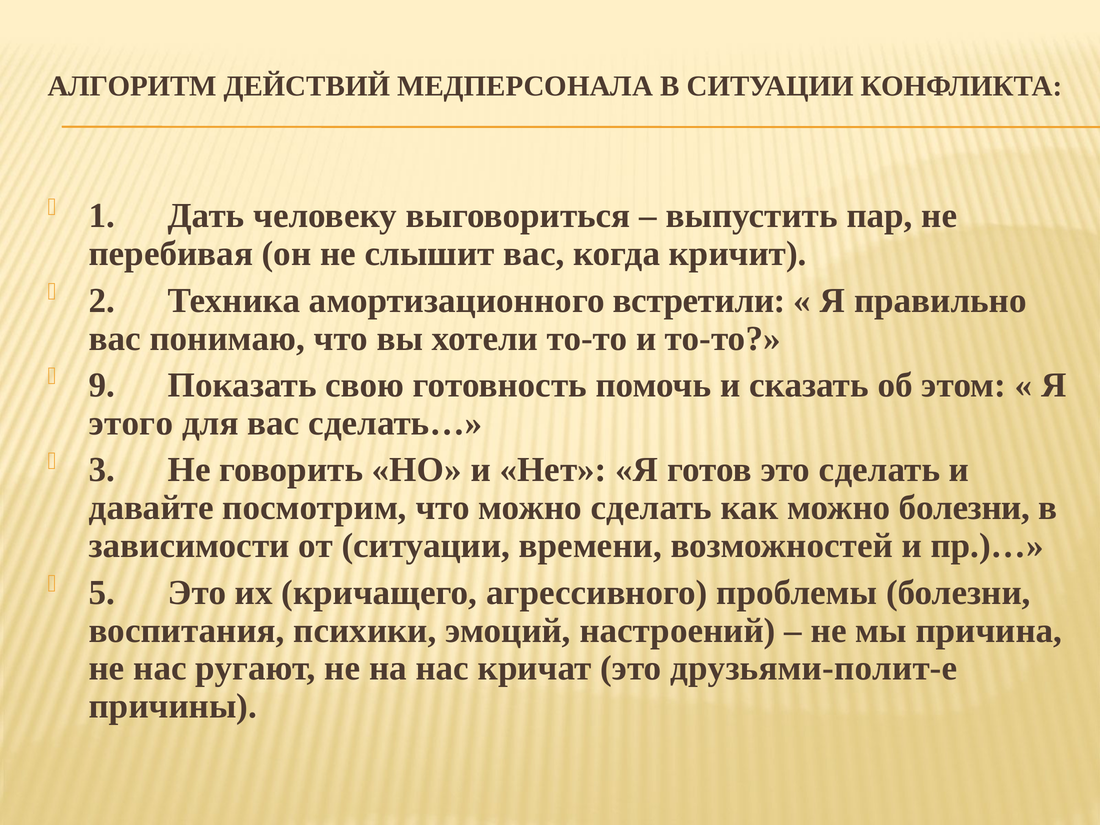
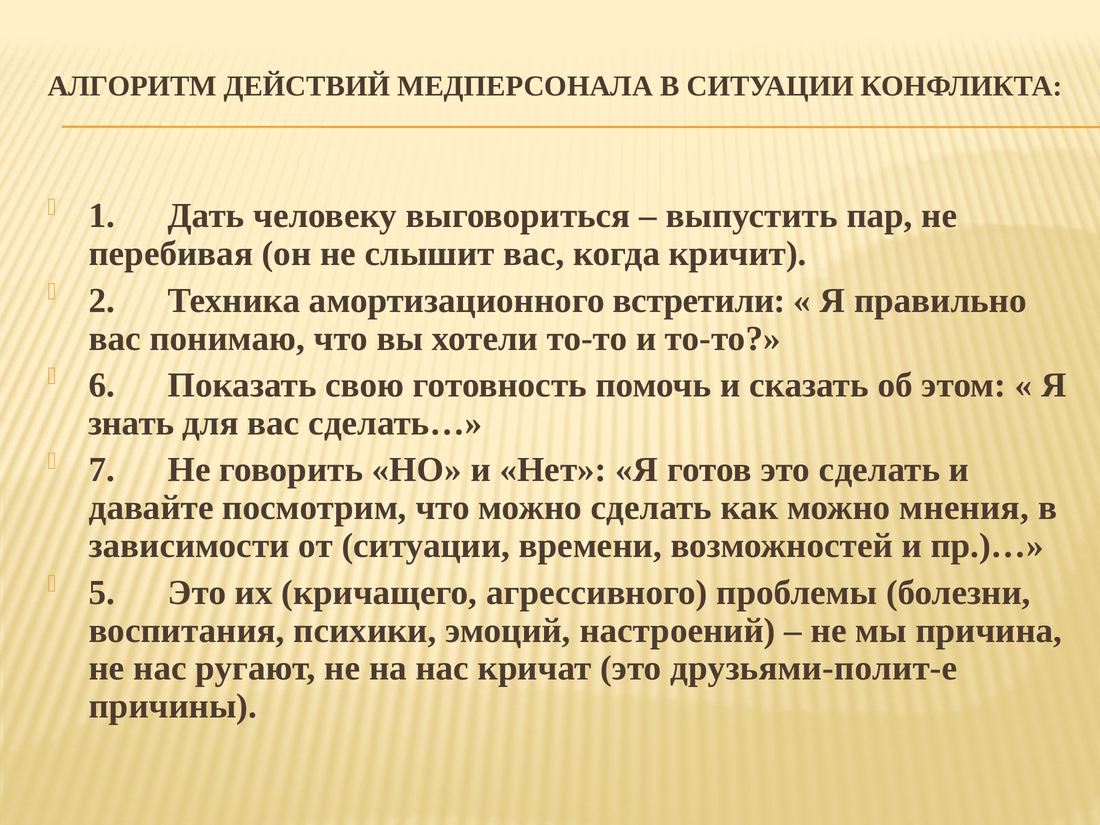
9: 9 -> 6 (102, 385)
этого: этого -> знать (131, 423)
3: 3 -> 7 (102, 470)
можно болезни: болезни -> мнения (964, 508)
